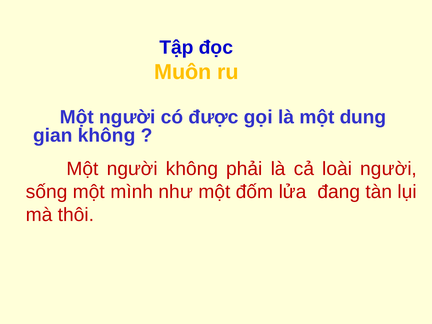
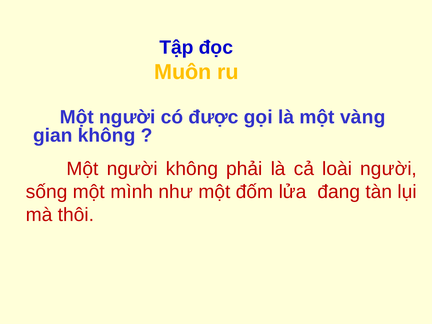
dung: dung -> vàng (363, 117)
